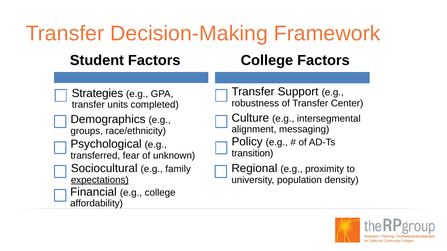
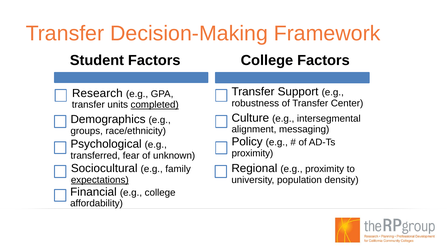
Strategies: Strategies -> Research (97, 93)
completed underline: none -> present (155, 105)
transition: transition -> proximity (252, 153)
